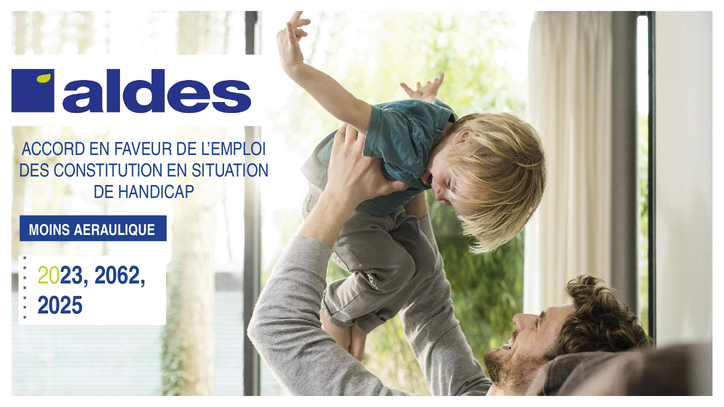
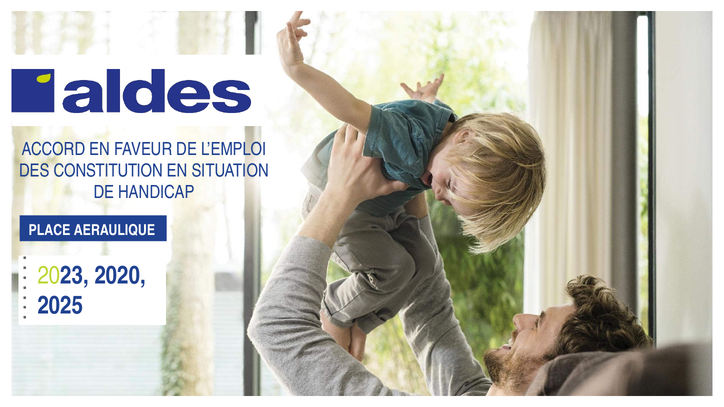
MOINS: MOINS -> PLACE (50, 230)
2062: 2062 -> 2020 (120, 275)
